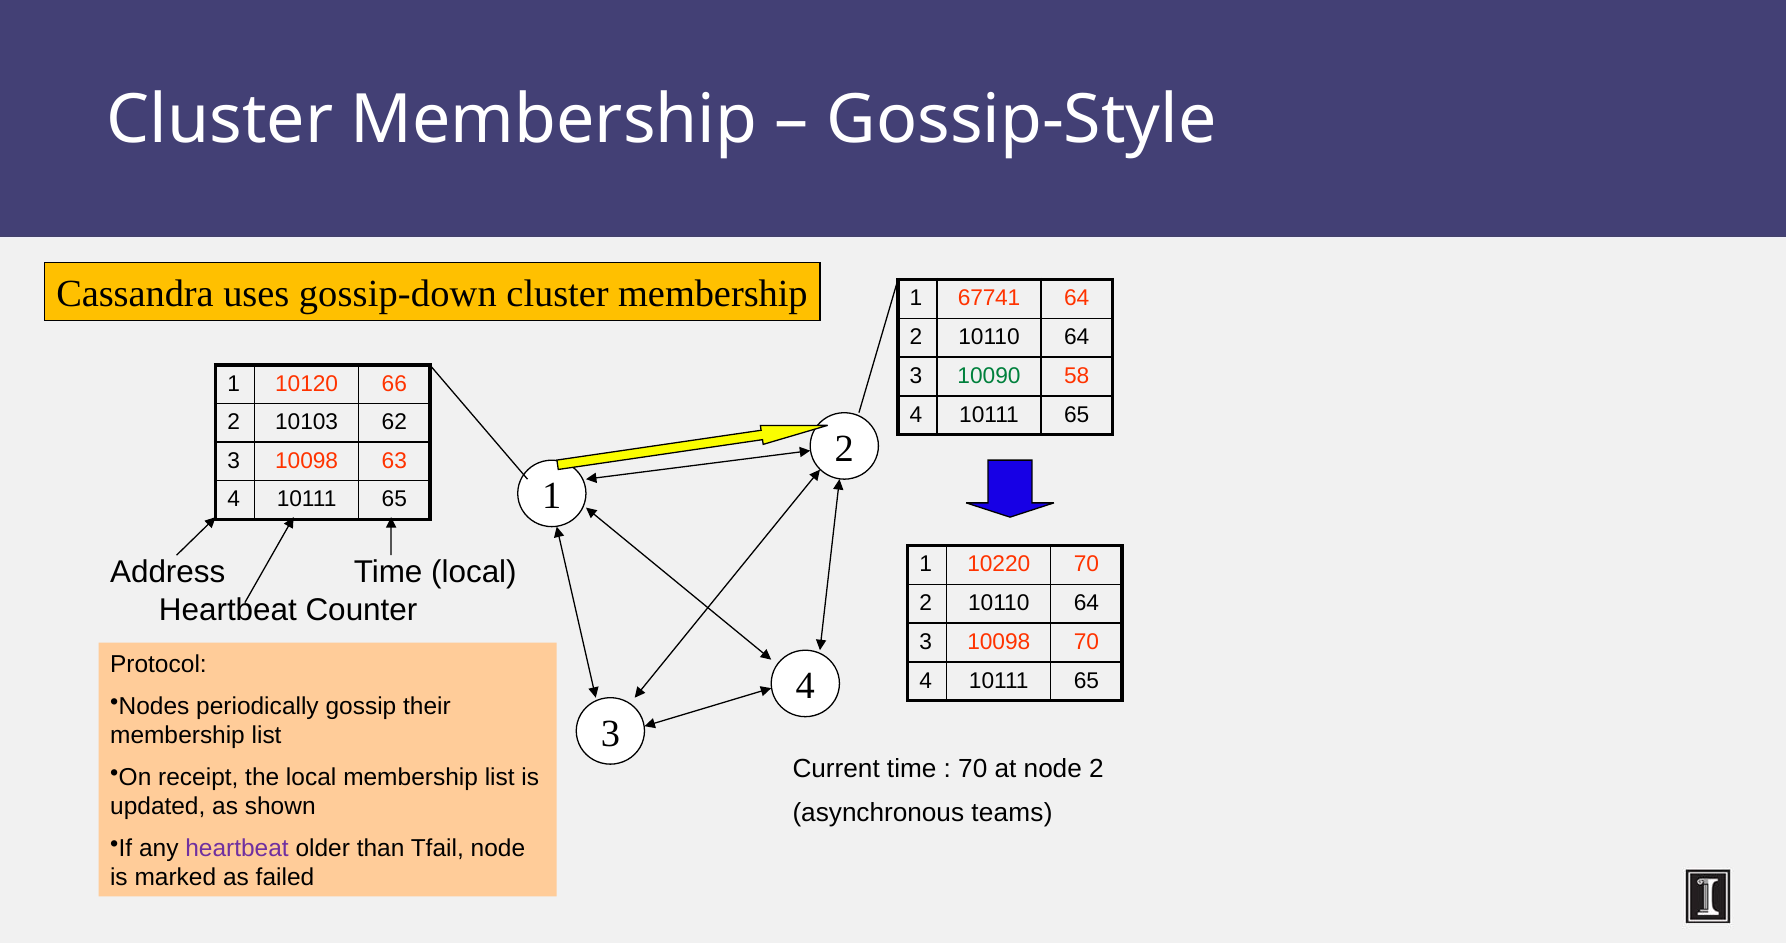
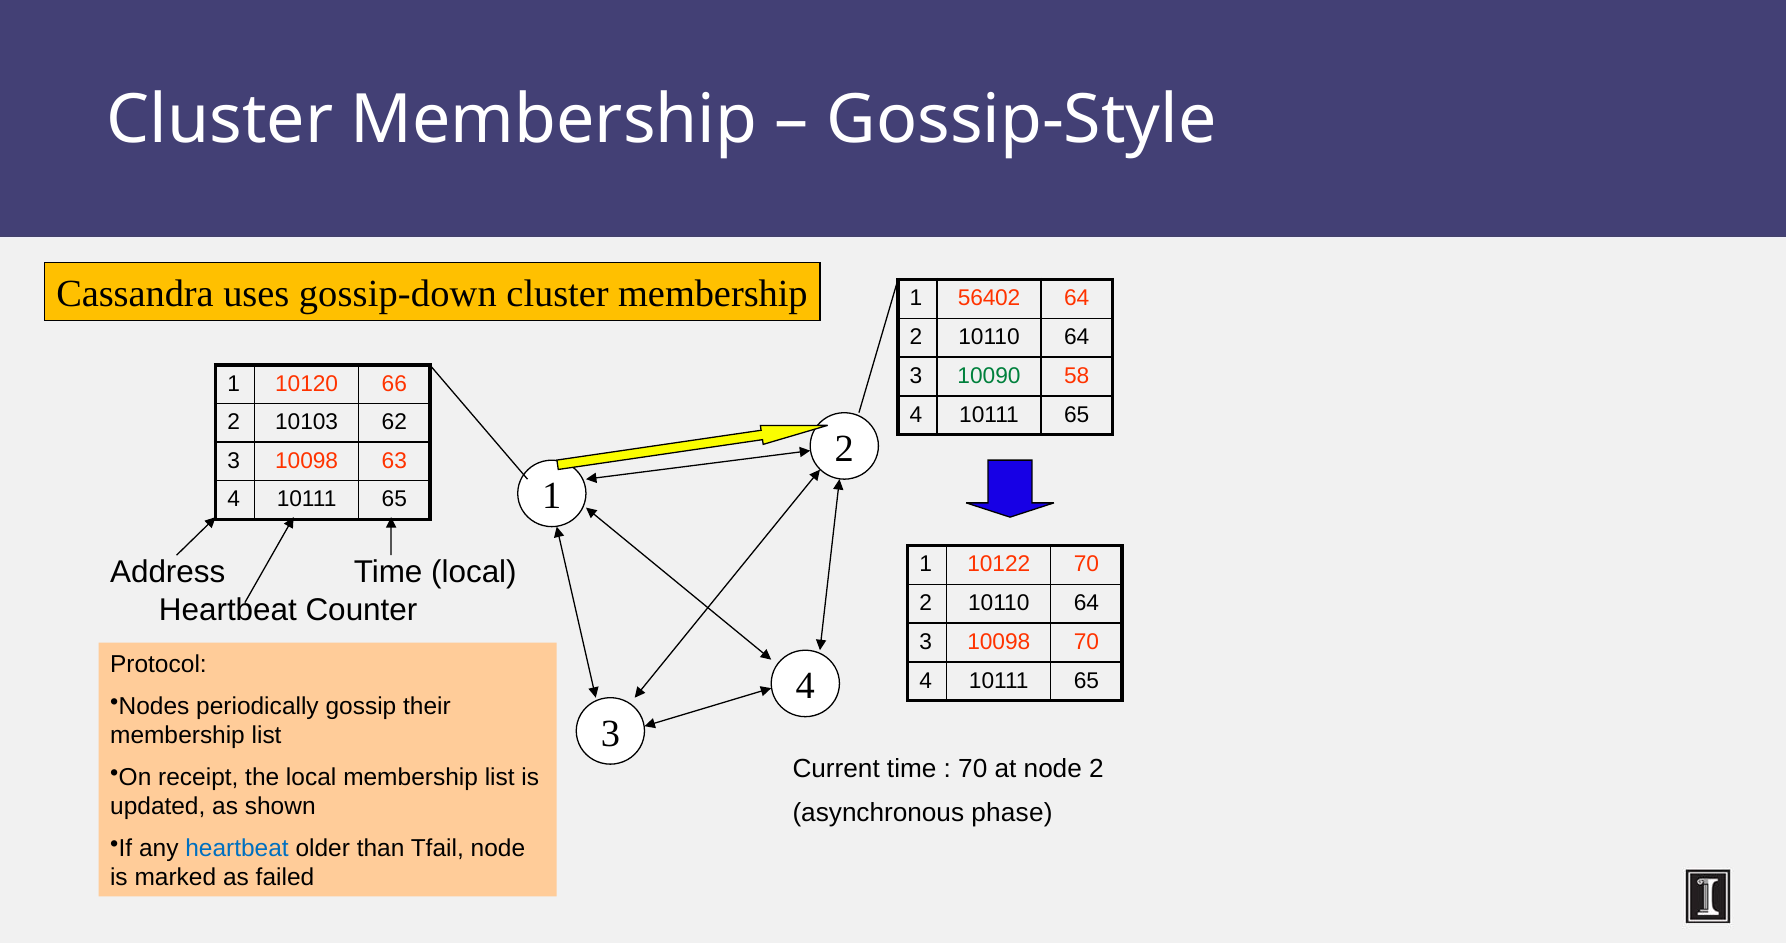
67741: 67741 -> 56402 (989, 299)
10220: 10220 -> 10122 (999, 565)
teams: teams -> phase (1012, 813)
heartbeat colour: purple -> blue (237, 849)
